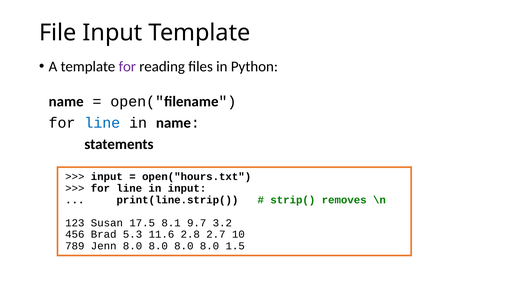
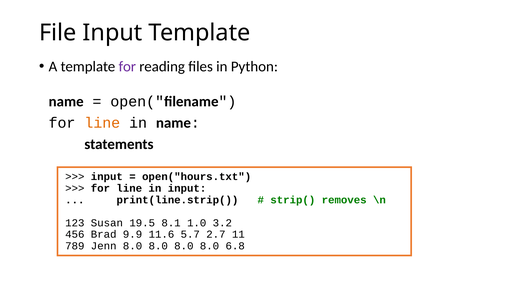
line colour: blue -> orange (102, 123)
17.5: 17.5 -> 19.5 (142, 223)
9.7: 9.7 -> 1.0 (197, 223)
5.3: 5.3 -> 9.9 (133, 234)
2.8: 2.8 -> 5.7 (190, 234)
10: 10 -> 11 (238, 234)
1.5: 1.5 -> 6.8 (235, 246)
